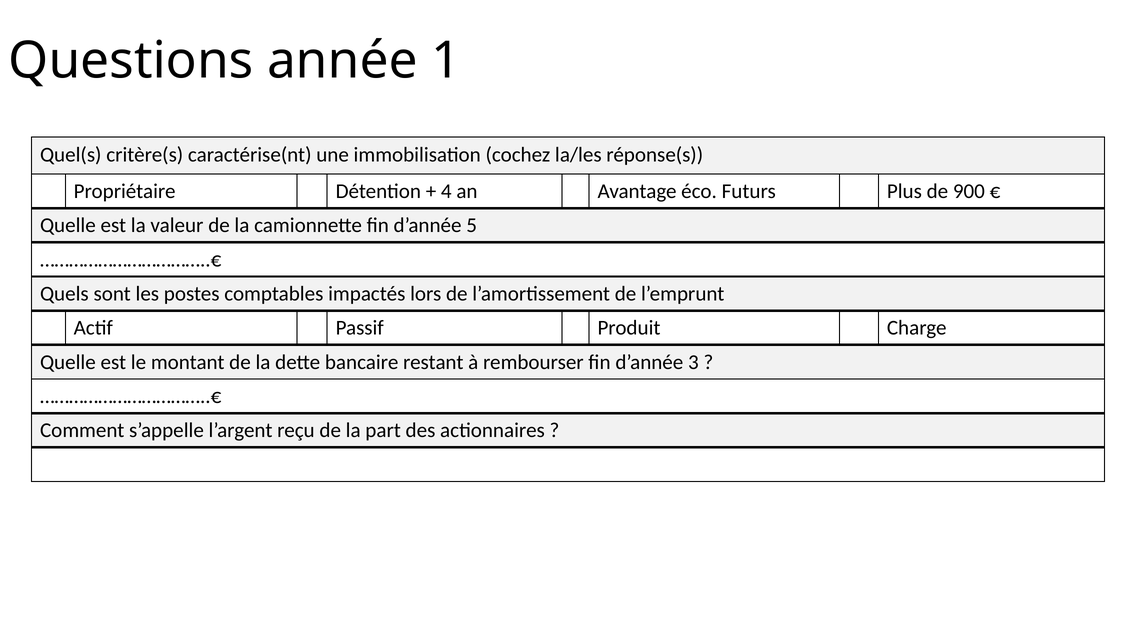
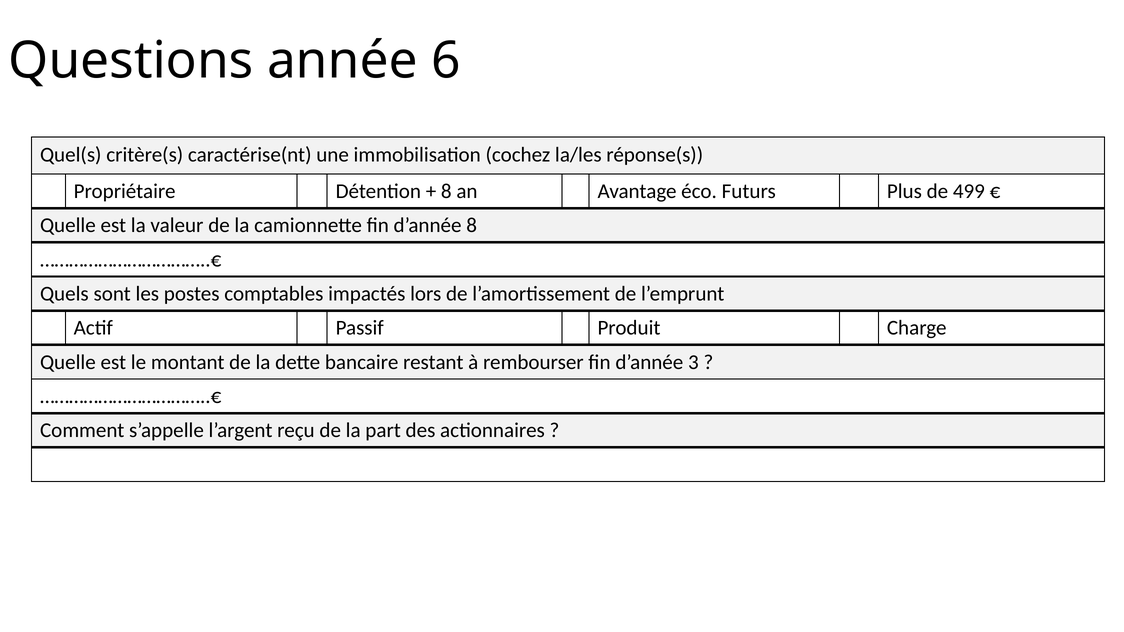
1: 1 -> 6 (446, 61)
4: 4 -> 8 (446, 191)
900: 900 -> 499 (969, 191)
d’année 5: 5 -> 8 (472, 226)
